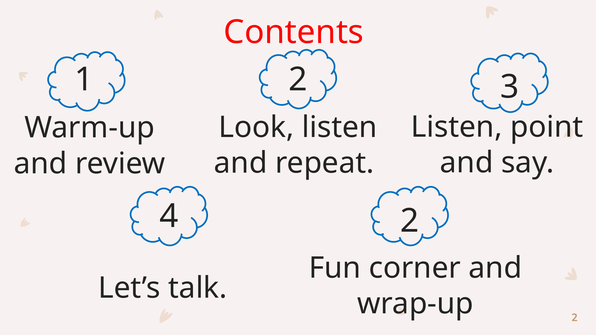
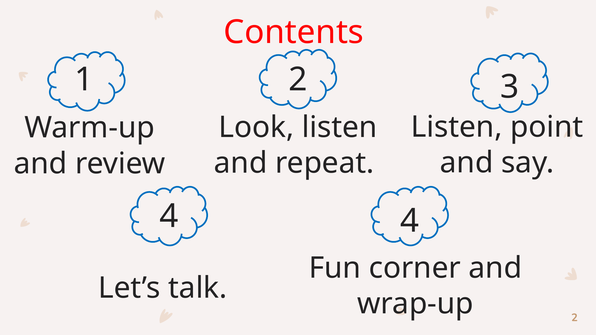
4 2: 2 -> 4 (410, 221)
